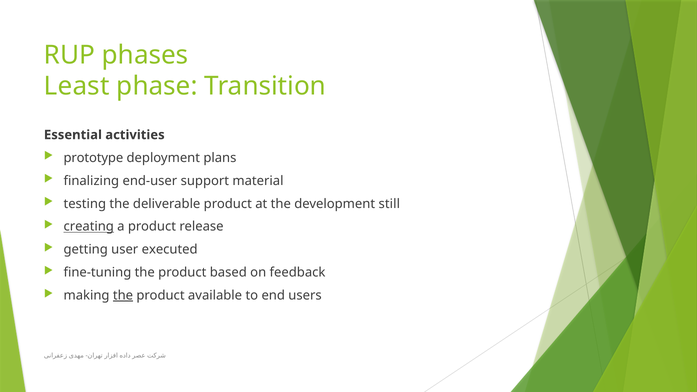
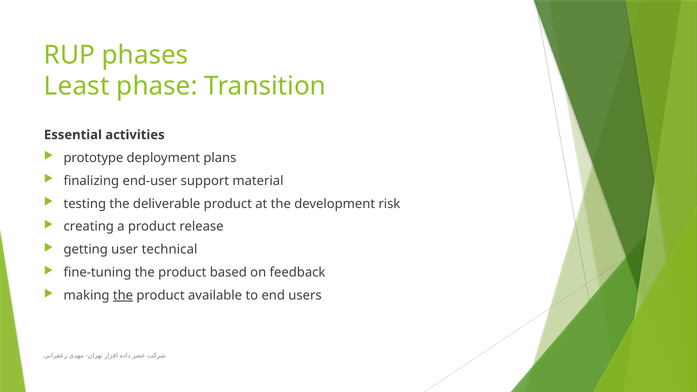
still: still -> risk (389, 204)
creating underline: present -> none (89, 227)
executed: executed -> technical (170, 250)
